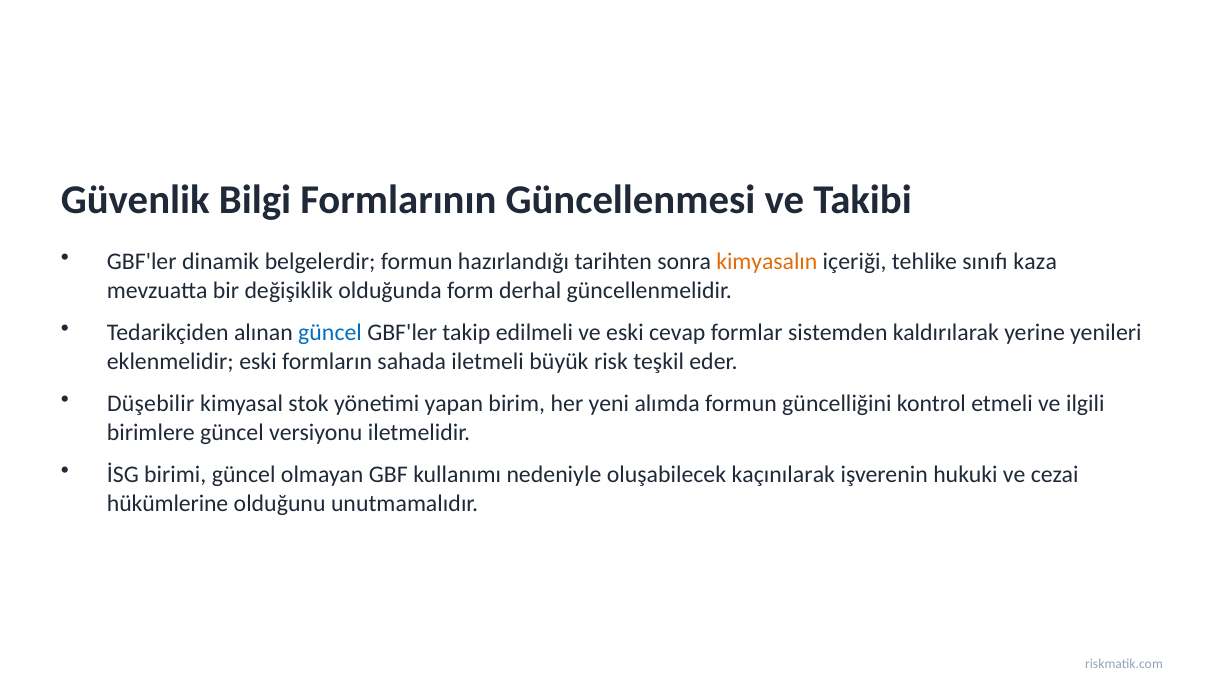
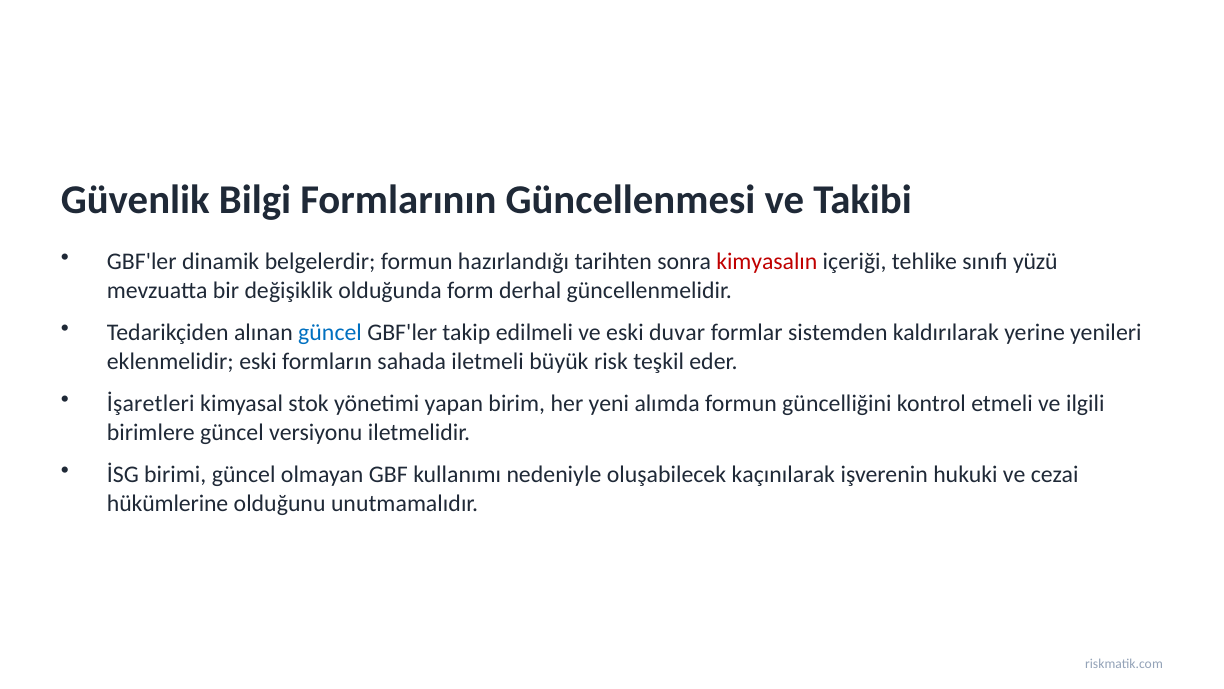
kimyasalın colour: orange -> red (767, 262)
kaza: kaza -> yüzü (1035, 262)
cevap: cevap -> duvar (677, 333)
Düşebilir: Düşebilir -> İşaretleri (151, 403)
